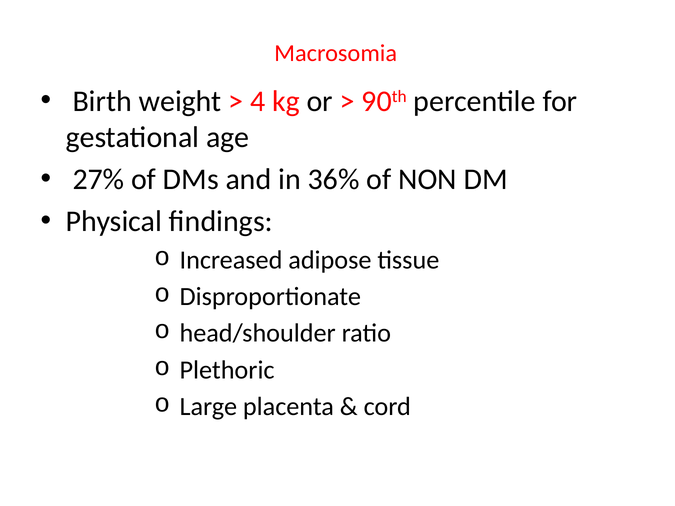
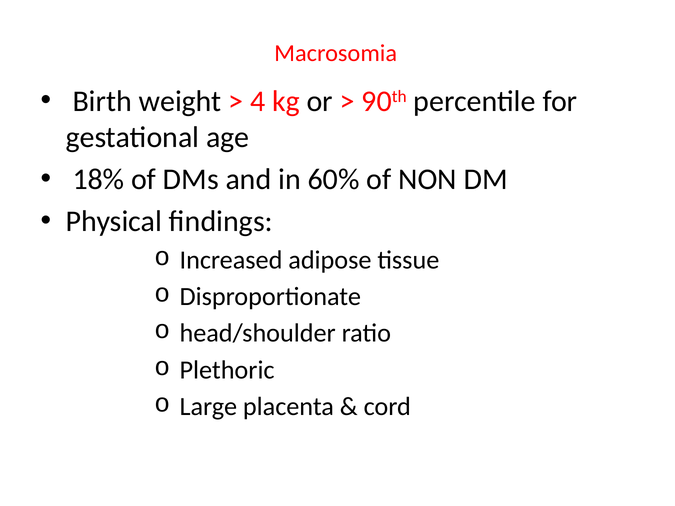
27%: 27% -> 18% (98, 179)
36%: 36% -> 60% (334, 179)
